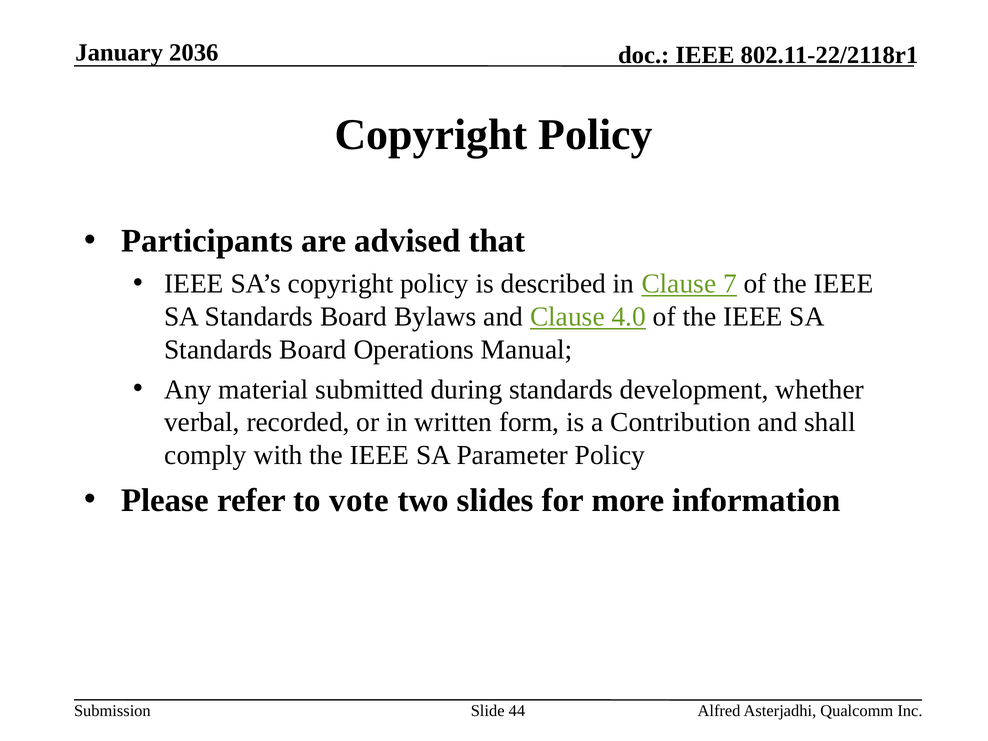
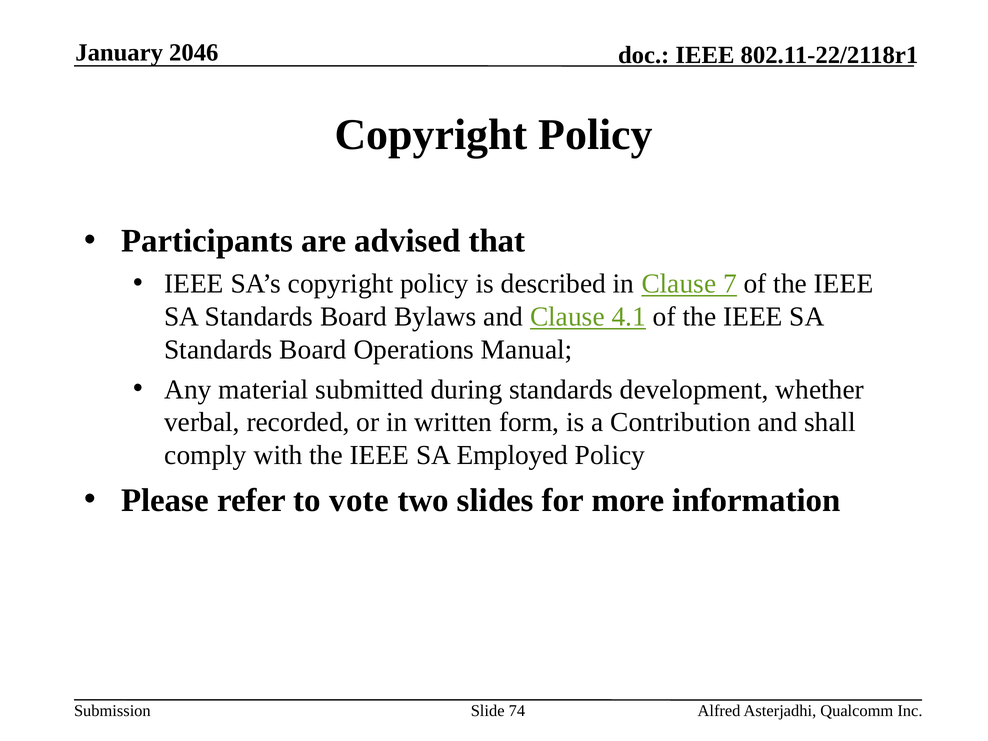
2036: 2036 -> 2046 (194, 52)
4.0: 4.0 -> 4.1 (629, 317)
Parameter: Parameter -> Employed (512, 455)
44: 44 -> 74 (517, 711)
